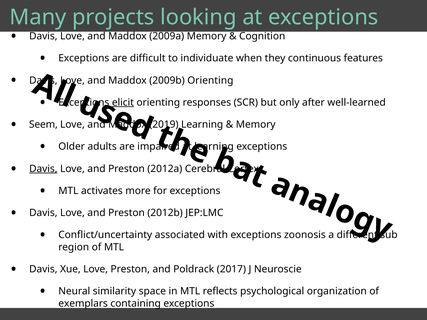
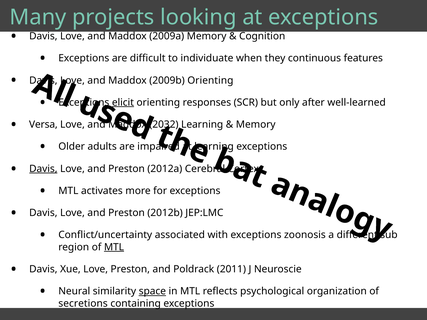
Seem: Seem -> Versa (43, 125)
2019: 2019 -> 2032 (164, 125)
MTL underline: none -> present (114, 247)
2017: 2017 -> 2011 (231, 269)
space underline: none -> present (152, 291)
exemplars: exemplars -> secretions (83, 304)
